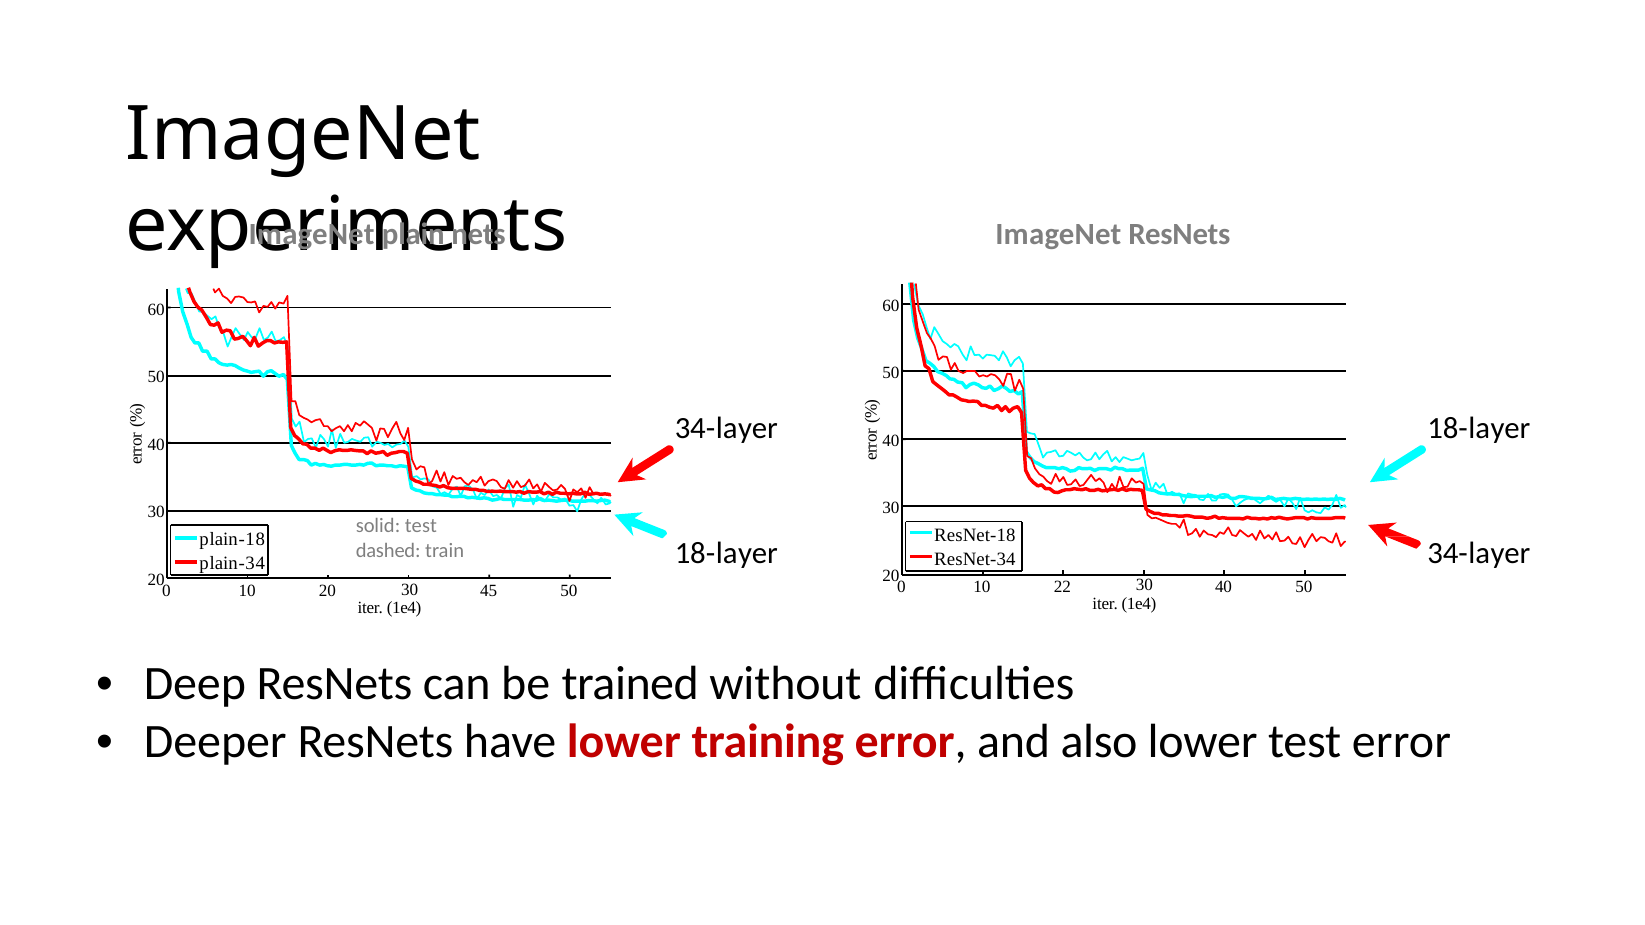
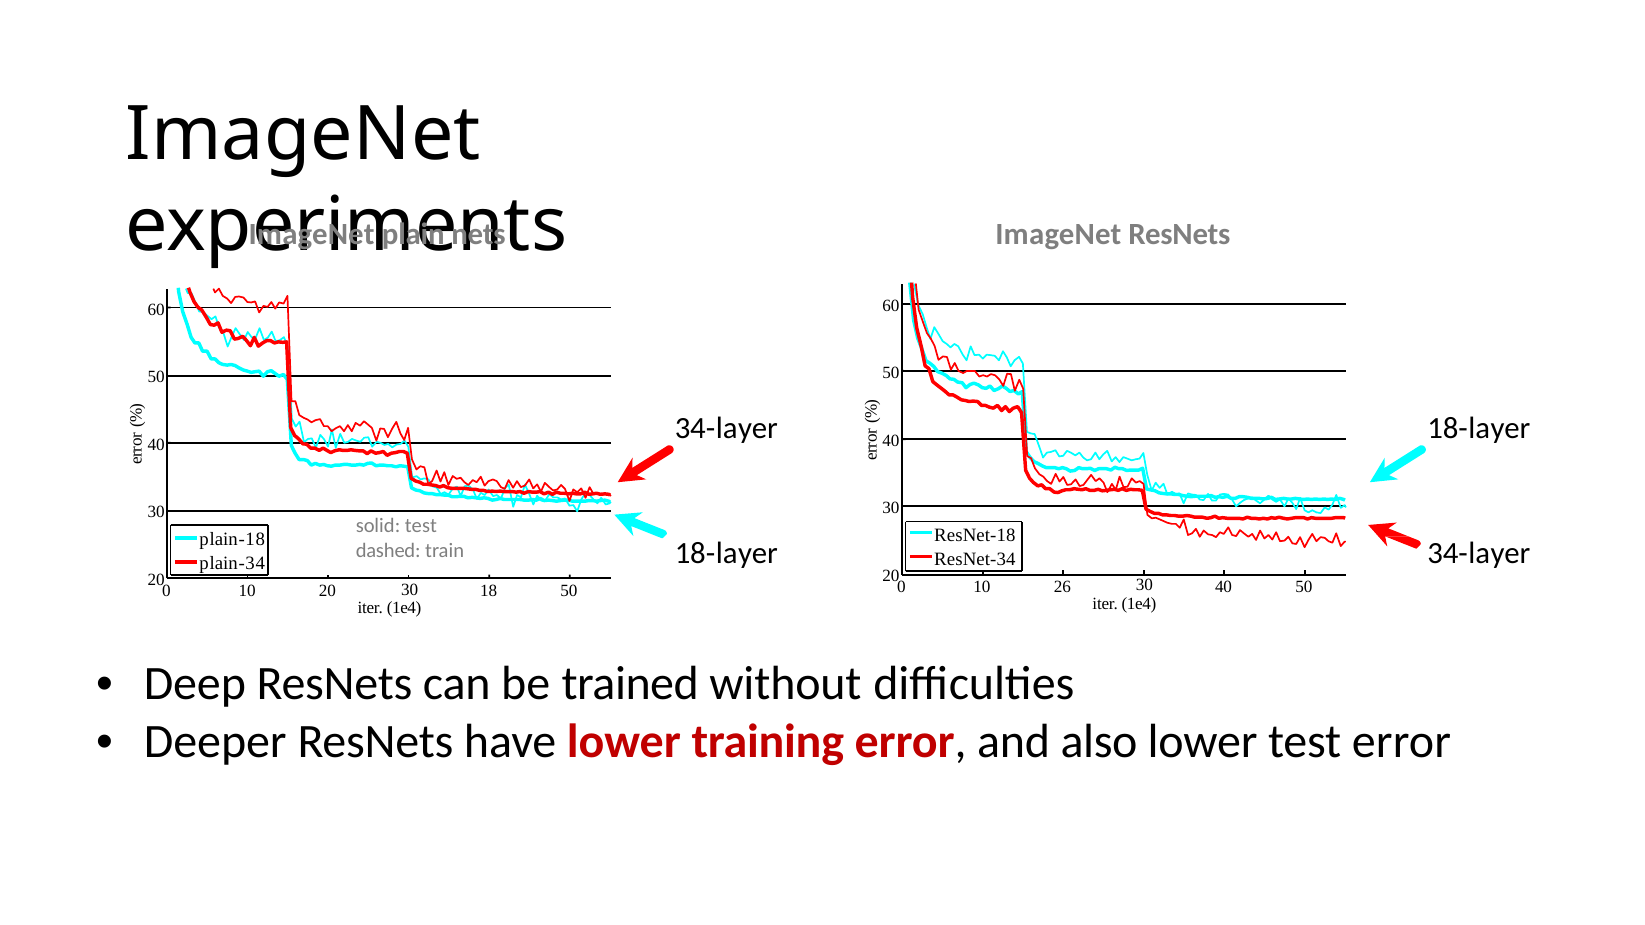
22: 22 -> 26 (1062, 587)
45: 45 -> 18 (489, 591)
